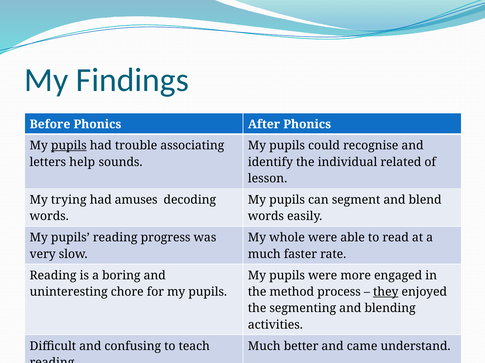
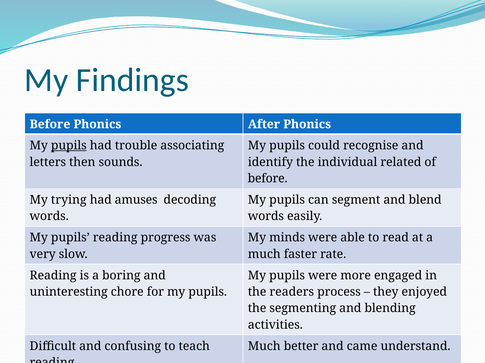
help: help -> then (82, 162)
lesson: lesson -> before (268, 179)
whole: whole -> minds (287, 238)
method: method -> readers (292, 292)
they underline: present -> none (386, 292)
